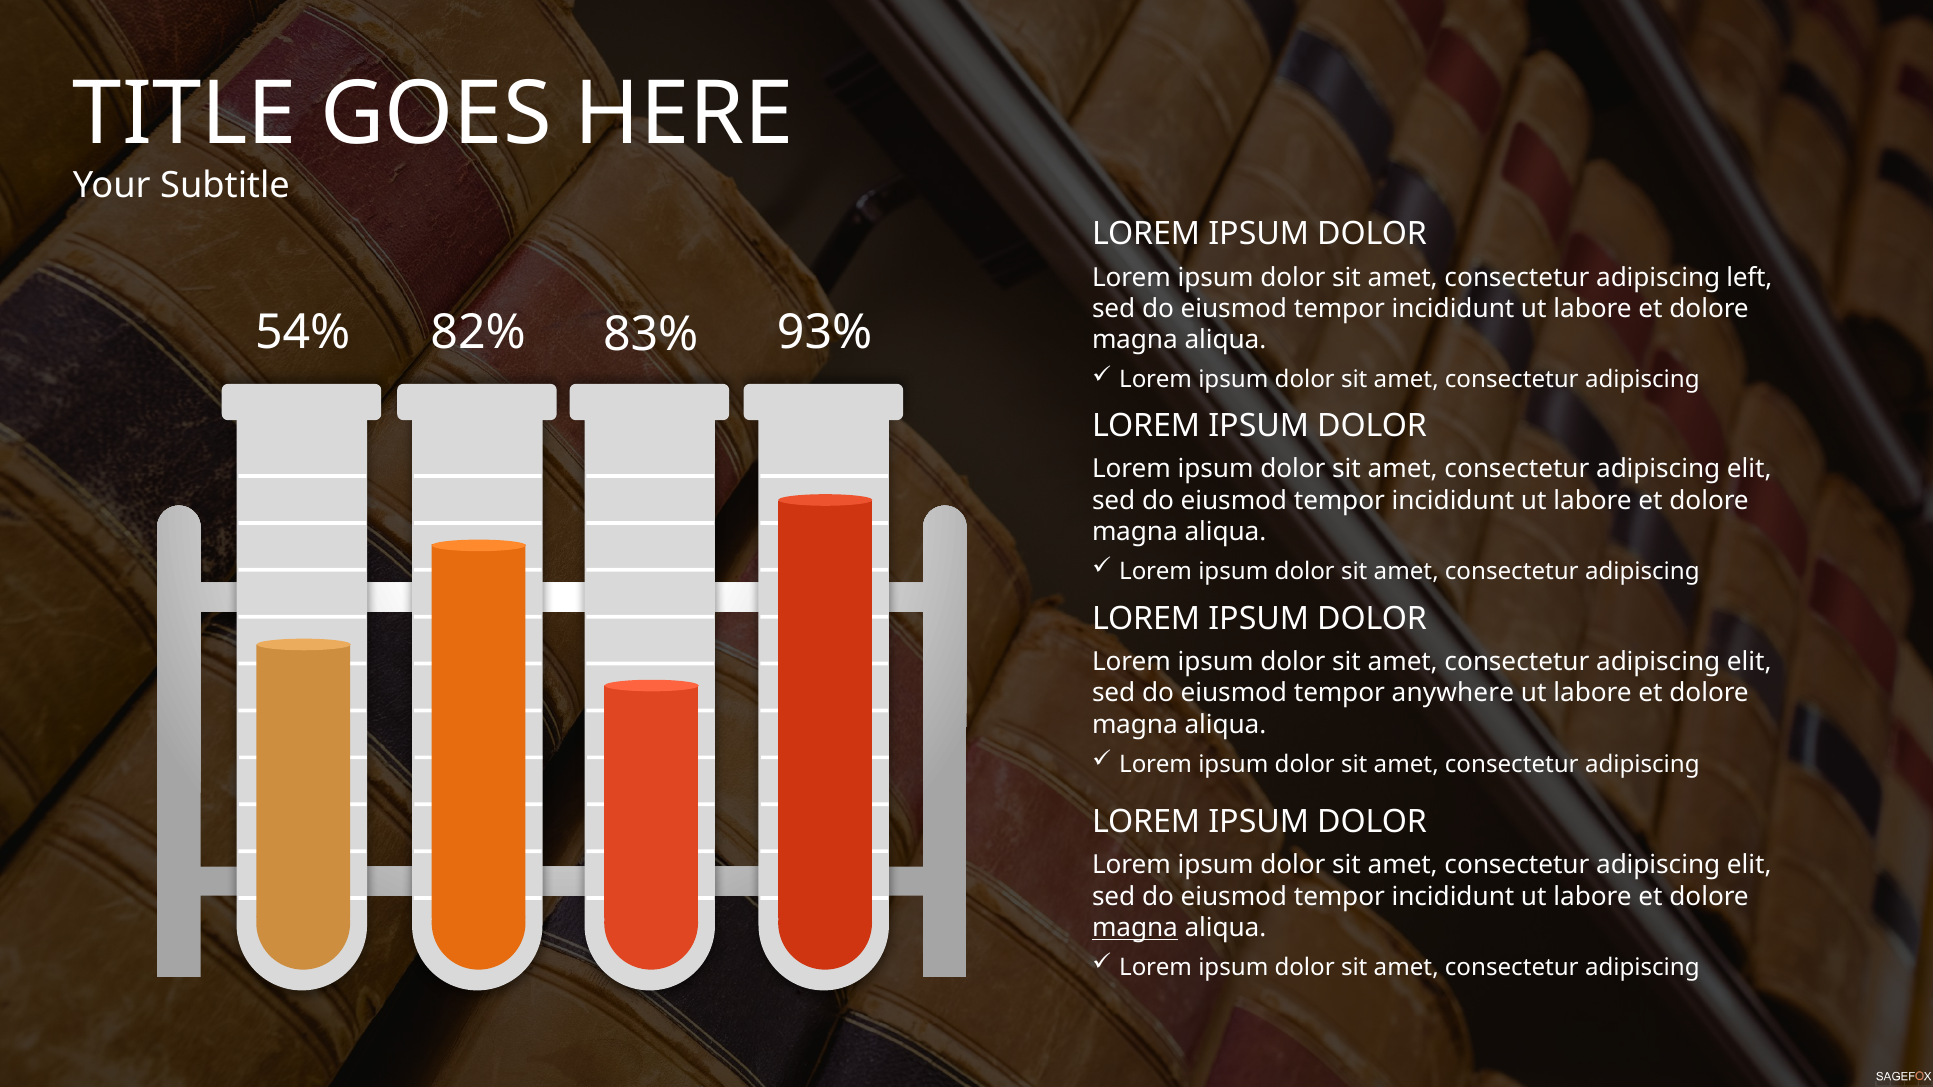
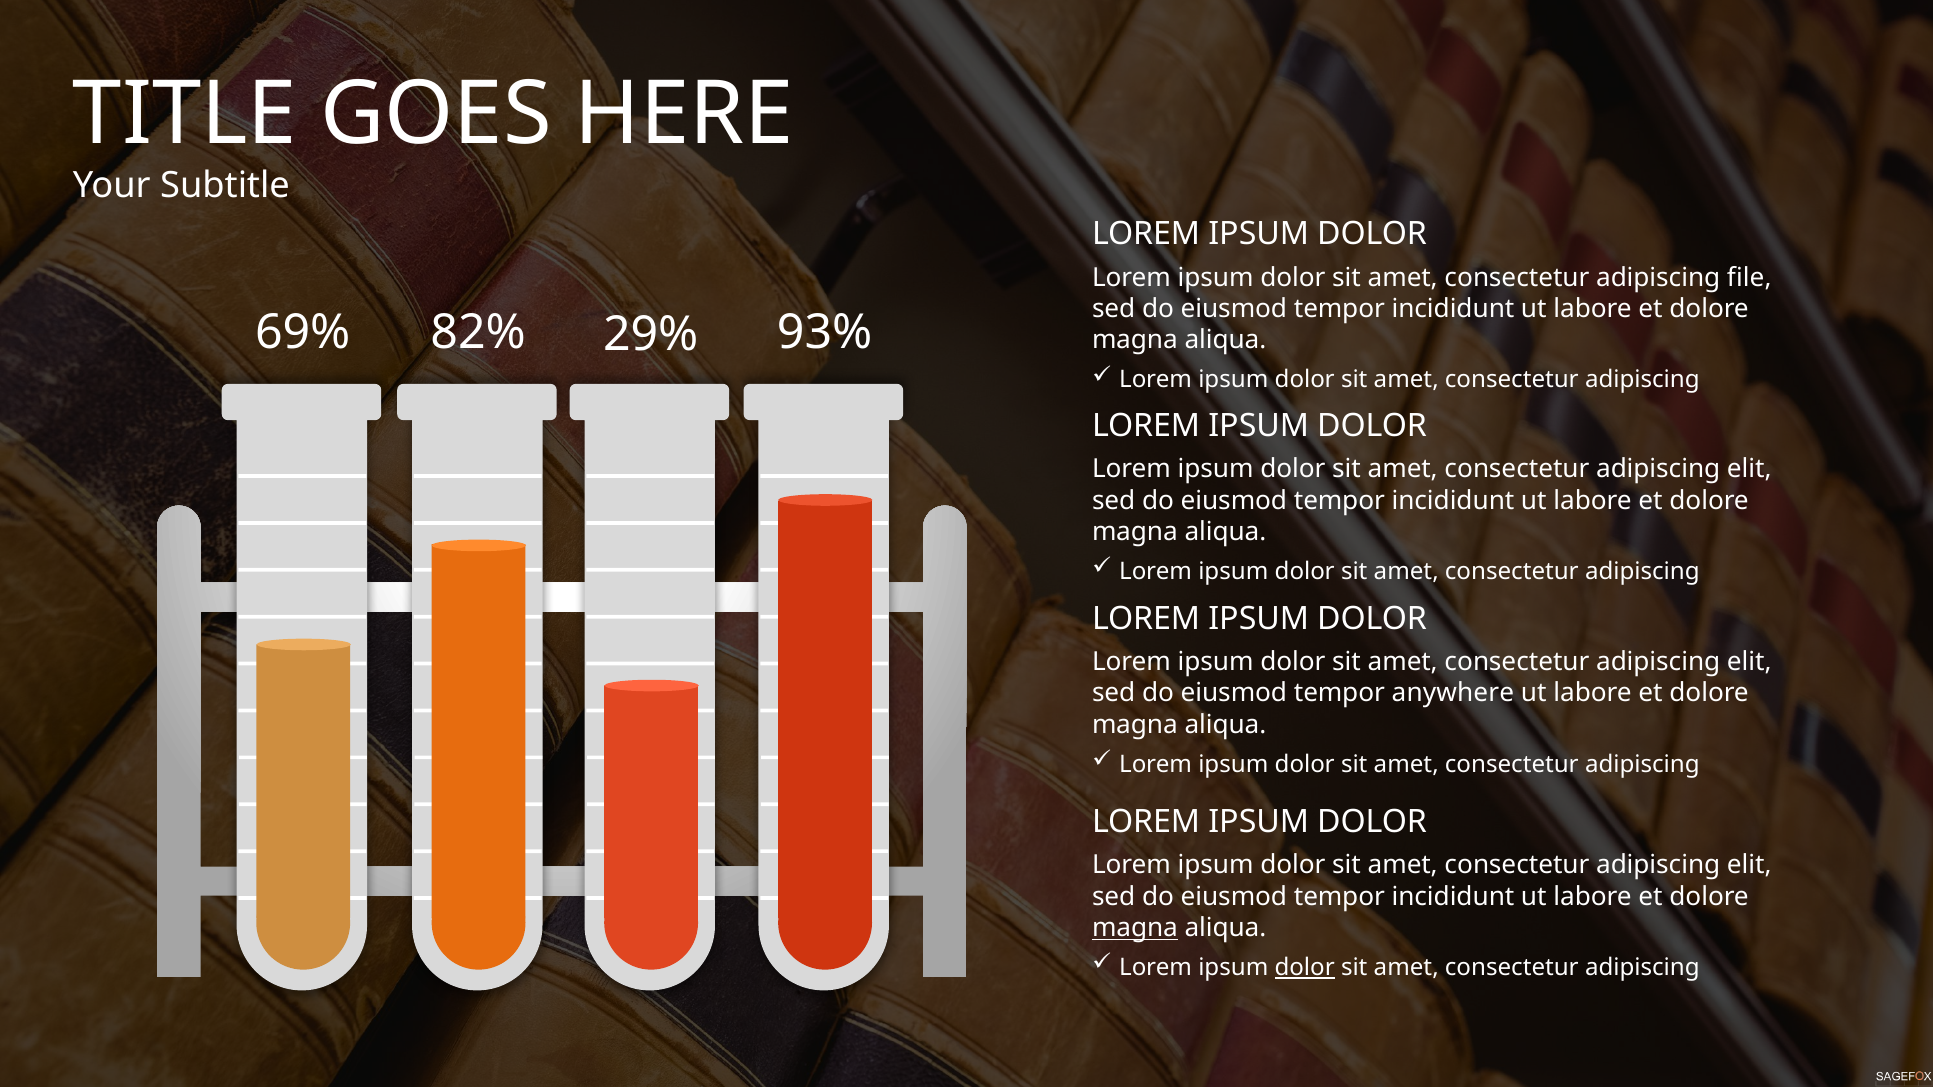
left: left -> file (1749, 277)
54%: 54% -> 69% (303, 333)
83%: 83% -> 29% (651, 335)
dolor underline: none -> present (1305, 968)
